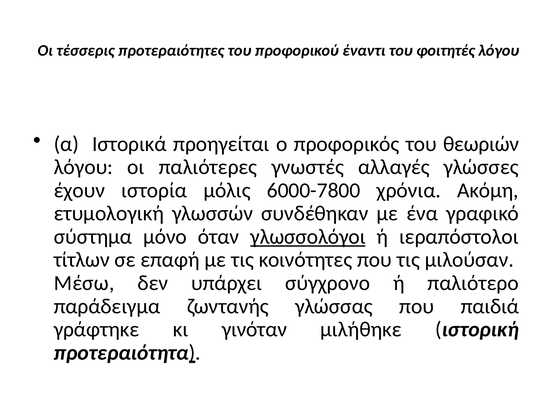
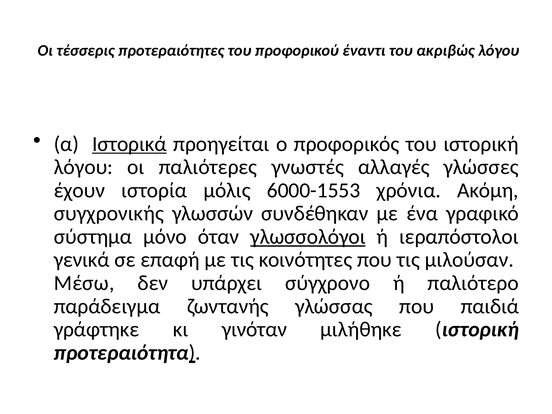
φοιτητές: φοιτητές -> ακριβώς (445, 51)
Ιστορικά underline: none -> present (129, 144)
του θεωριών: θεωριών -> ιστορική (481, 144)
6000-7800: 6000-7800 -> 6000-1553 (314, 190)
ετυμολογική: ετυμολογική -> συγχρονικής (109, 213)
τίτλων: τίτλων -> γενικά (82, 260)
